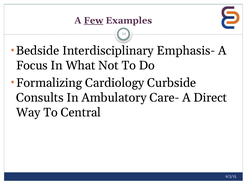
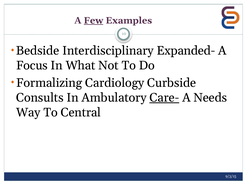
Emphasis-: Emphasis- -> Expanded- (186, 51)
Care- underline: none -> present (164, 98)
Direct: Direct -> Needs (210, 98)
